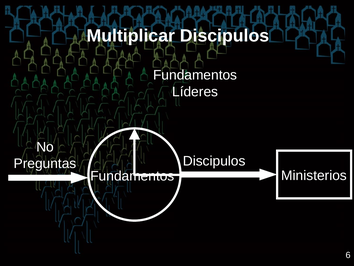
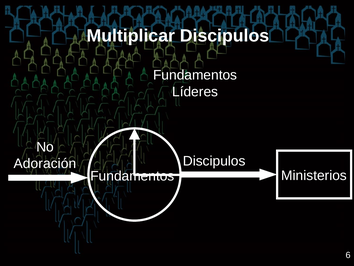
Preguntas: Preguntas -> Adoración (45, 163)
